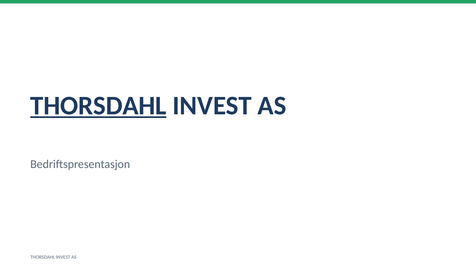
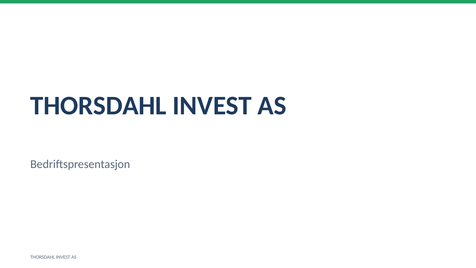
THORSDAHL underline: present -> none (98, 106)
